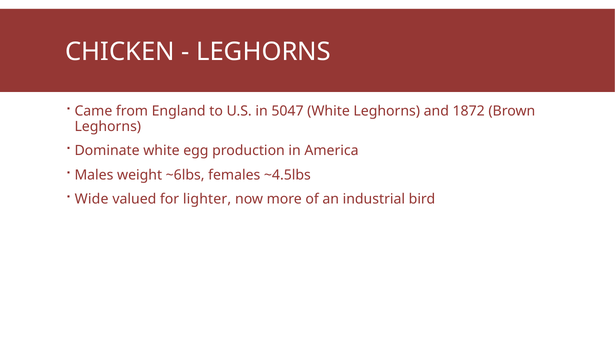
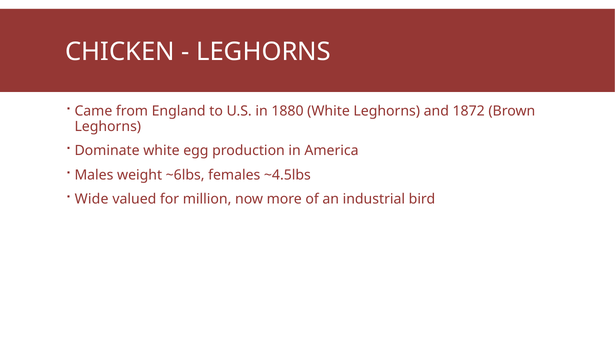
5047: 5047 -> 1880 (288, 111)
lighter: lighter -> million (207, 199)
